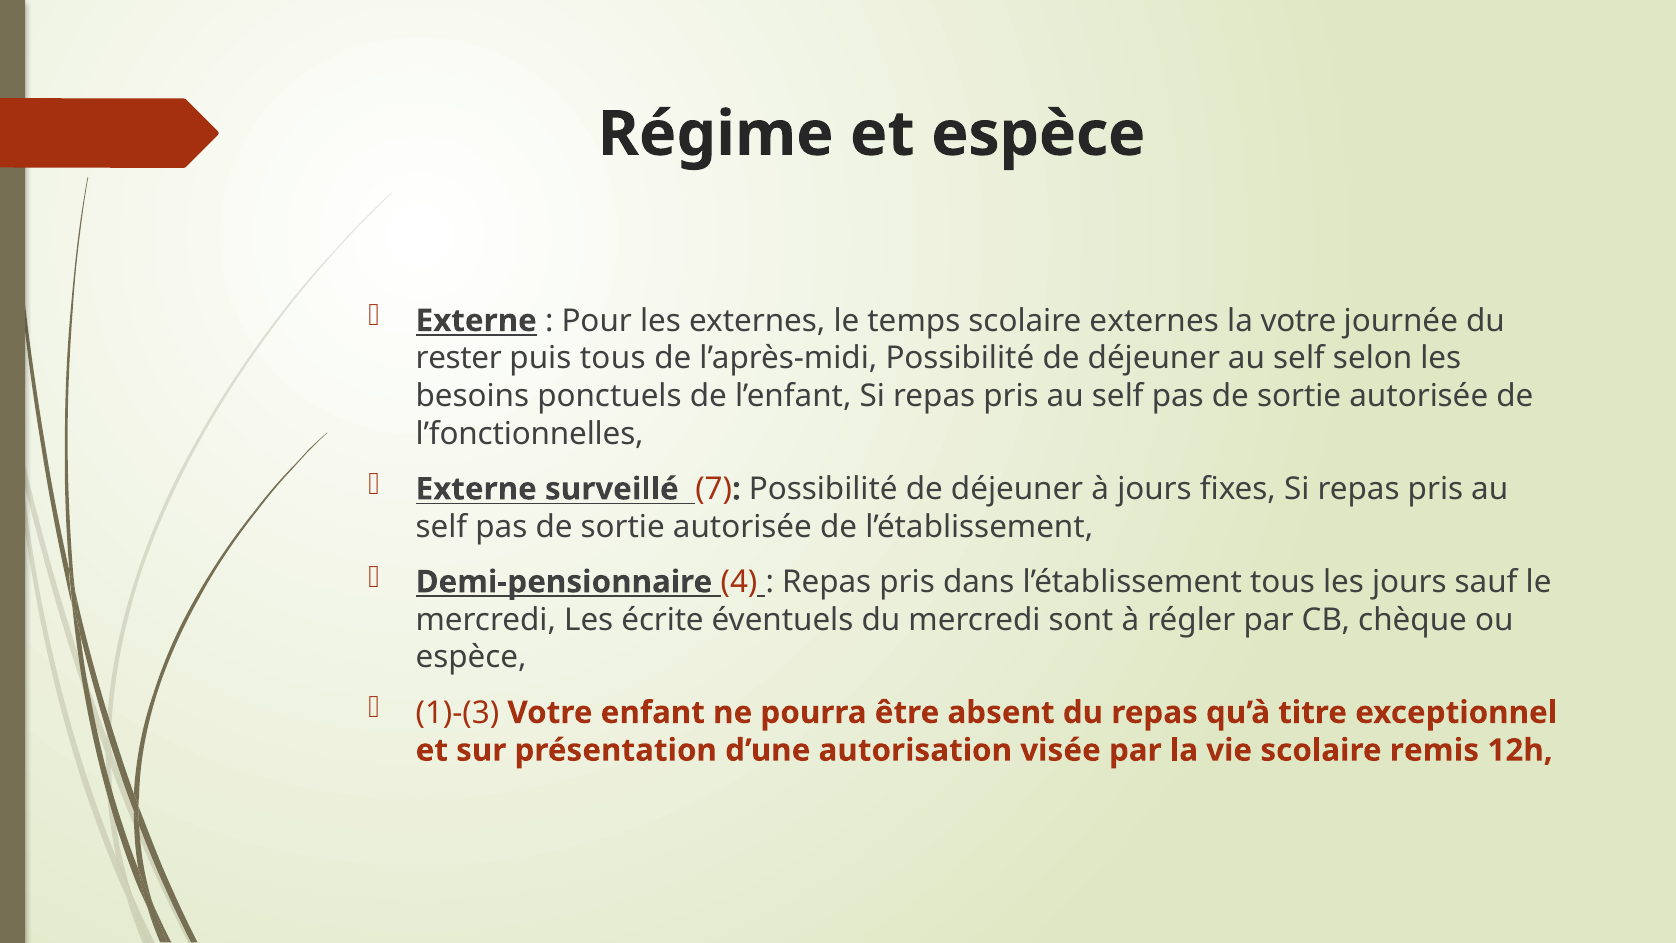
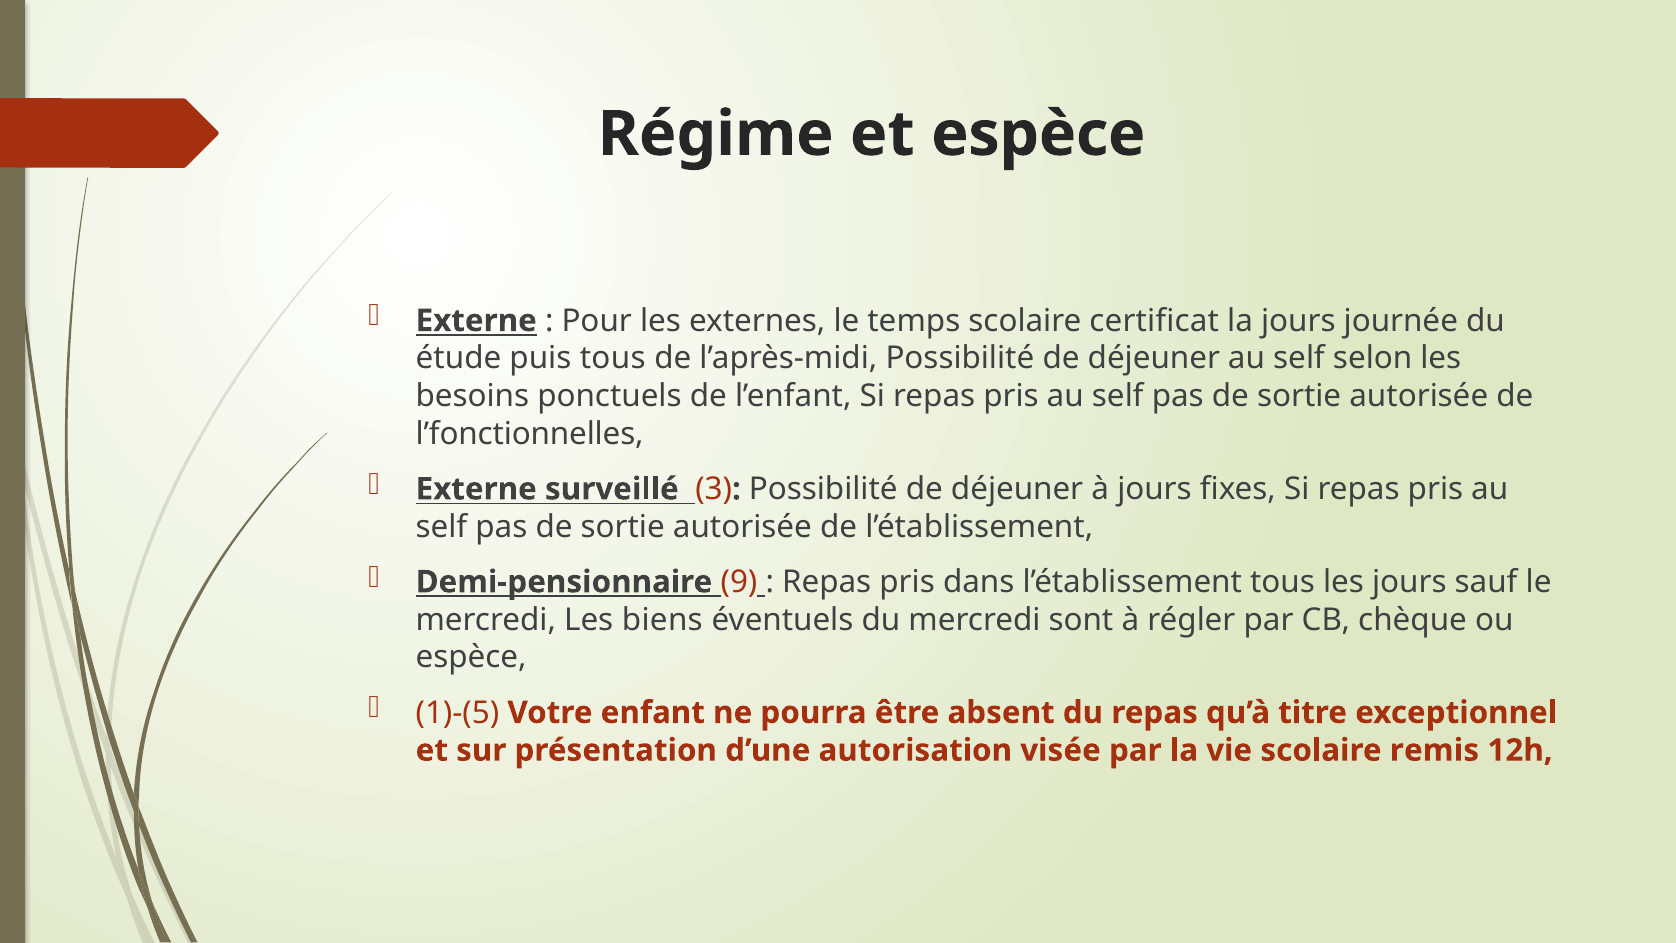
scolaire externes: externes -> certificat (1154, 321)
la votre: votre -> jours (1298, 321)
rester: rester -> étude (459, 358)
7: 7 -> 3 (714, 489)
4: 4 -> 9 (739, 582)
écrite: écrite -> biens (662, 620)
1)-(3: 1)-(3 -> 1)-(5 (457, 712)
